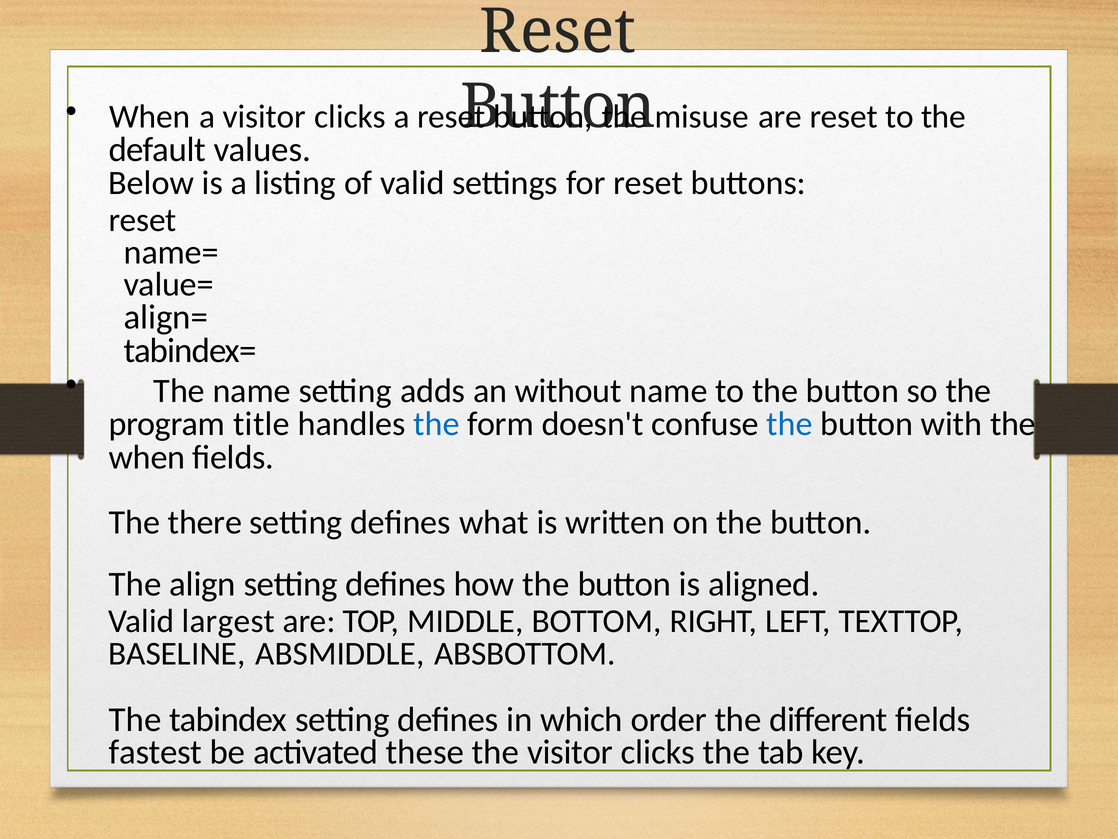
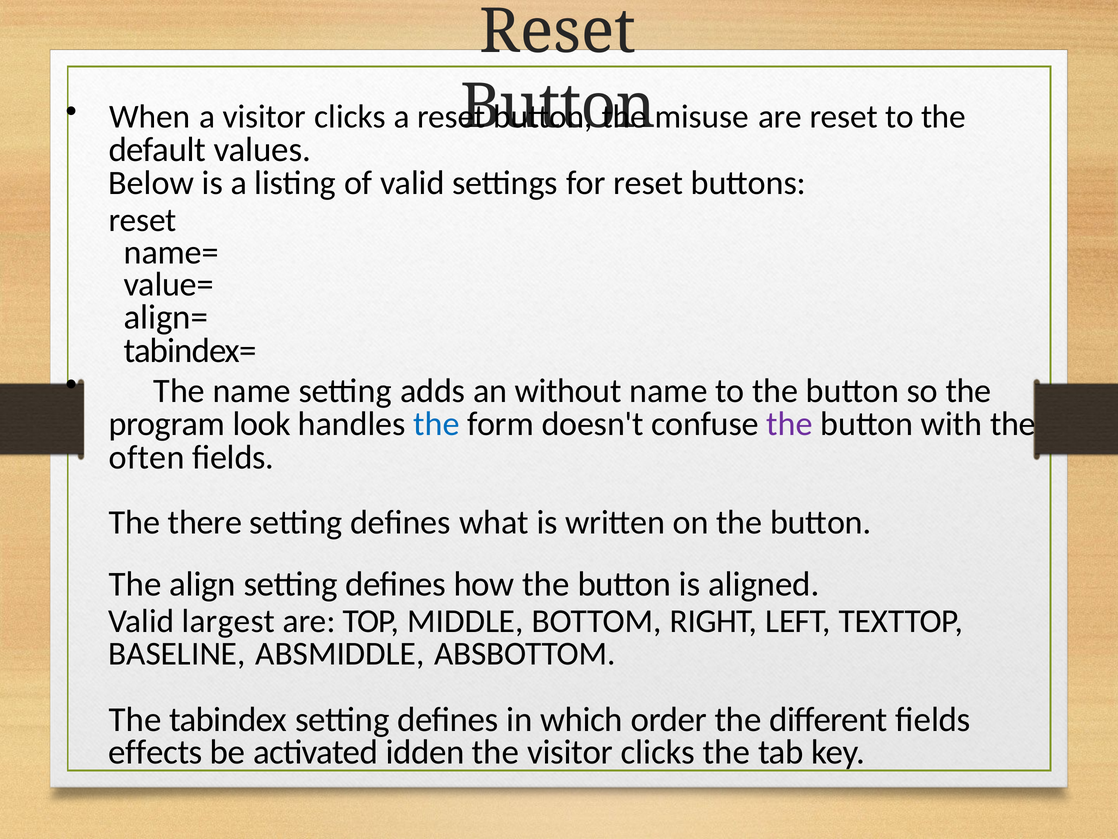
title: title -> look (262, 424)
the colour: blue -> purple (790, 424)
when: when -> often (147, 457)
fastest: fastest -> effects (155, 752)
these: these -> idden (425, 752)
